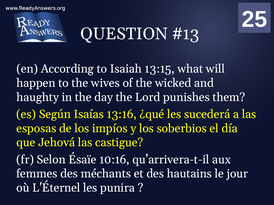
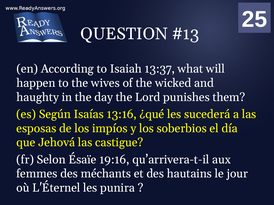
13:15: 13:15 -> 13:37 (160, 69)
10:16: 10:16 -> 19:16 (114, 160)
